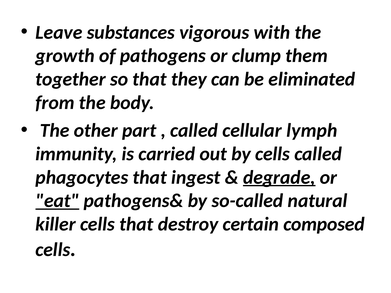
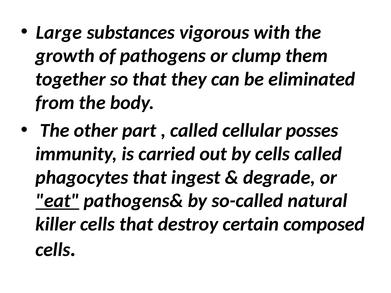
Leave: Leave -> Large (59, 32)
lymph: lymph -> posses (312, 131)
degrade underline: present -> none (279, 177)
